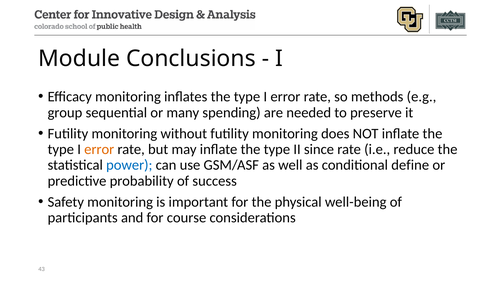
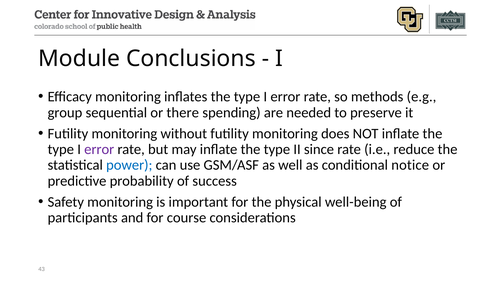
many: many -> there (183, 112)
error colour: orange -> purple (99, 149)
define: define -> notice (410, 165)
